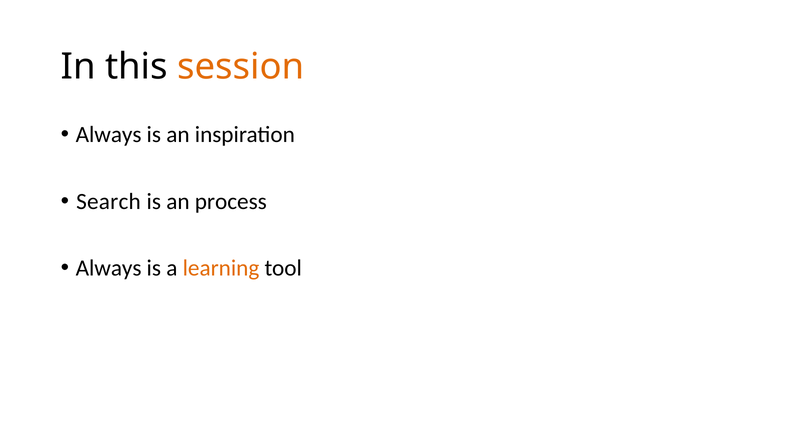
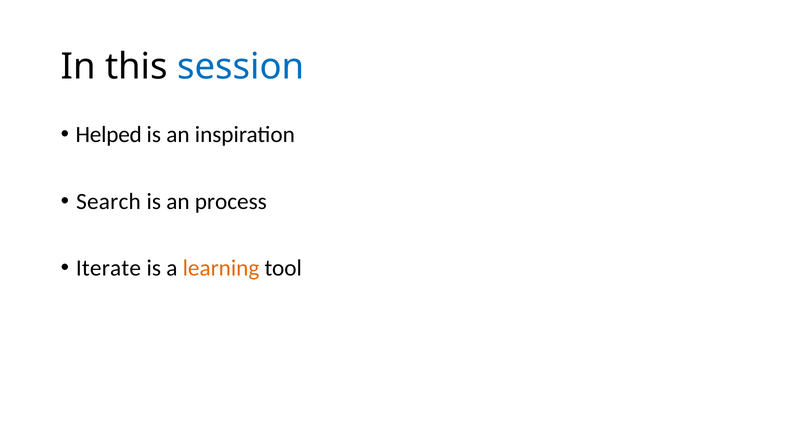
session colour: orange -> blue (241, 67)
Always: Always -> Helped (109, 135)
Always: Always -> Iterate (108, 268)
